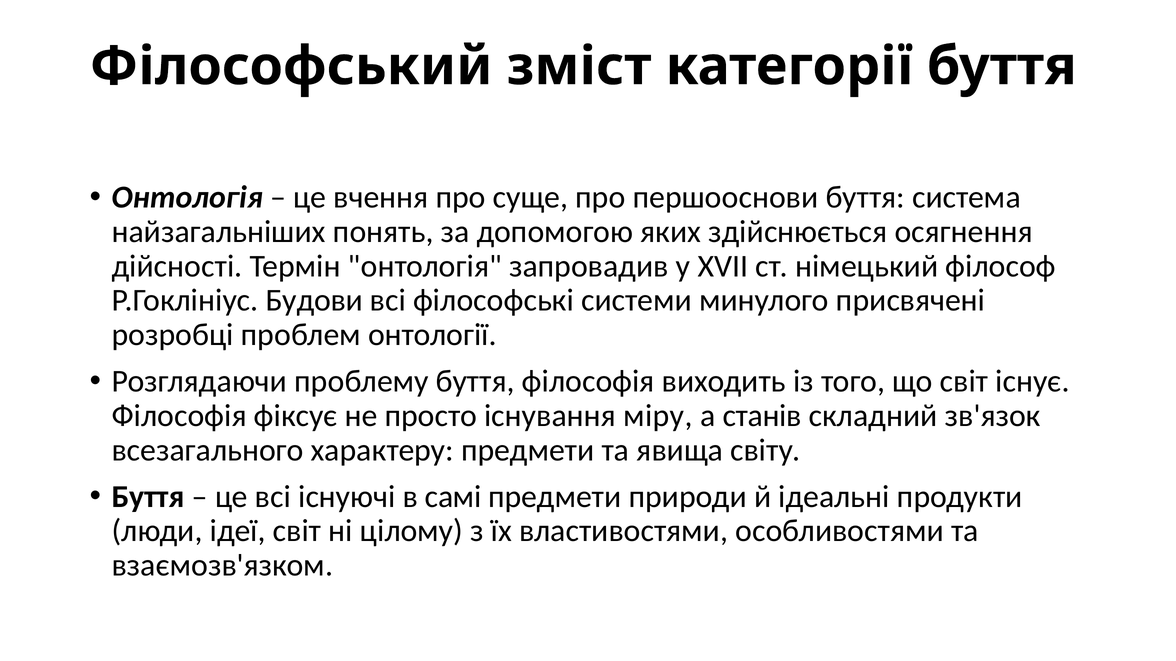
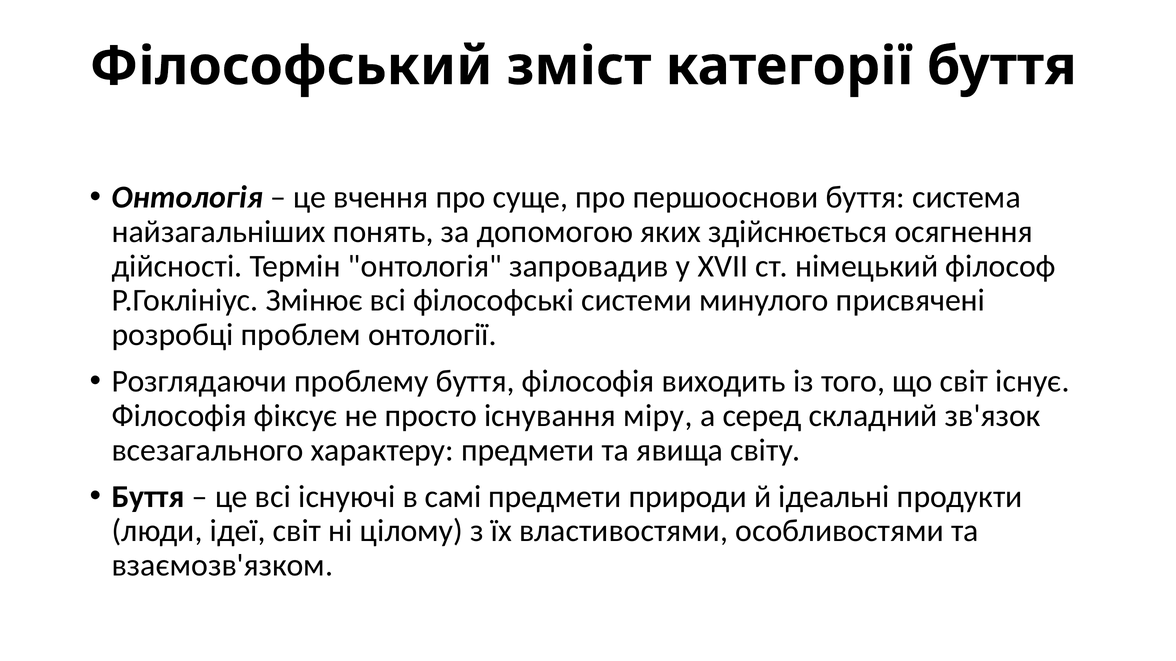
Будови: Будови -> Змінює (314, 301)
станів: станів -> серед (762, 416)
